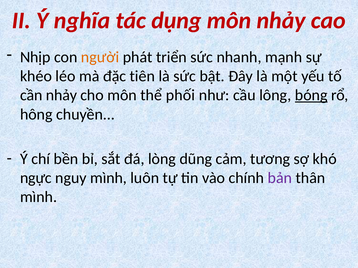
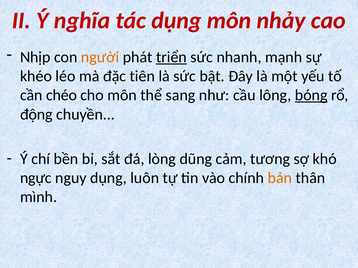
triển underline: none -> present (171, 57)
cần nhảy: nhảy -> chéo (61, 95)
phối: phối -> sang (180, 95)
hông: hông -> động (36, 114)
nguy mình: mình -> dụng (108, 178)
bản colour: purple -> orange (280, 178)
